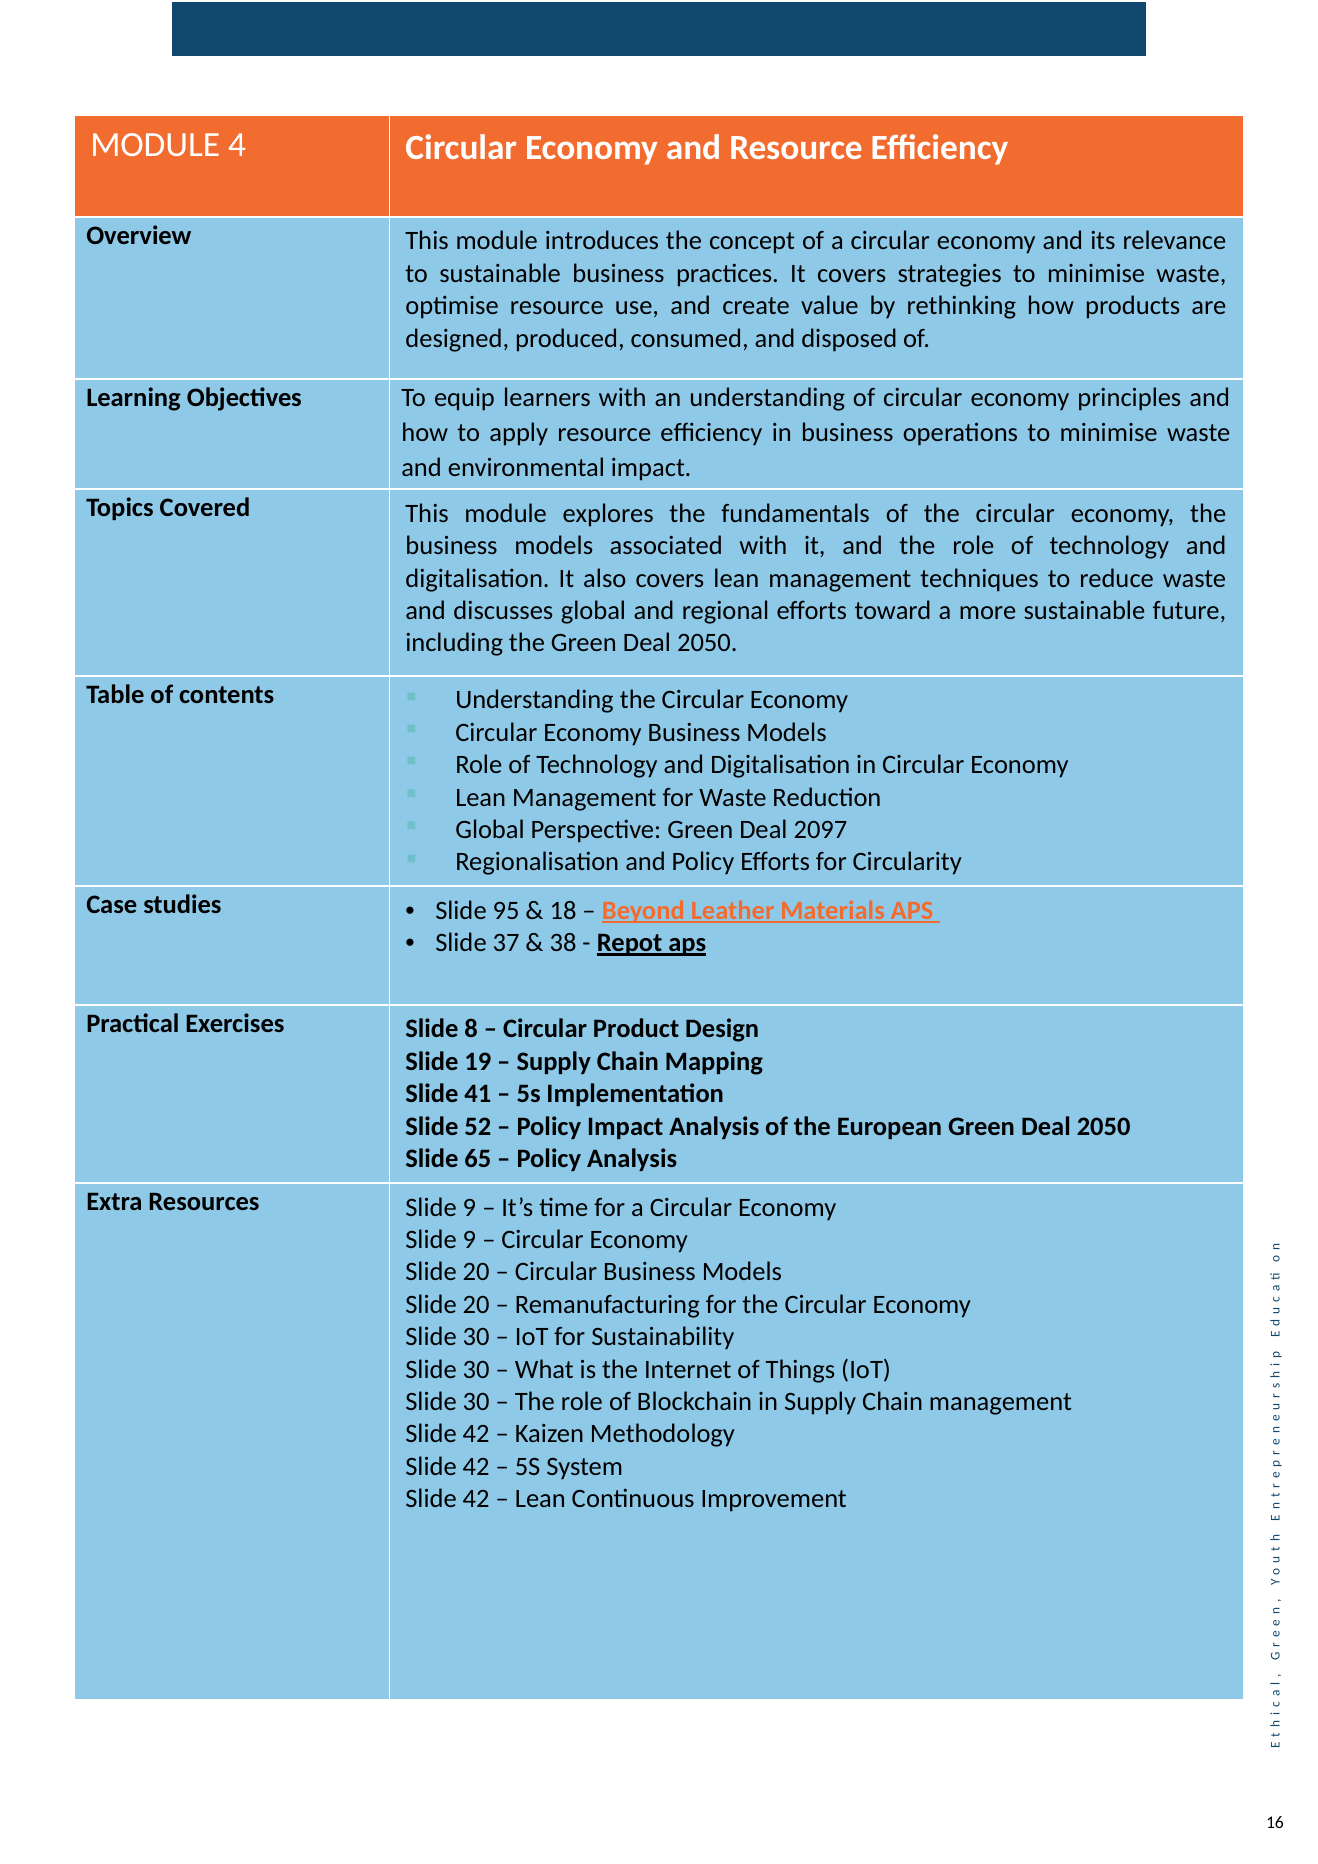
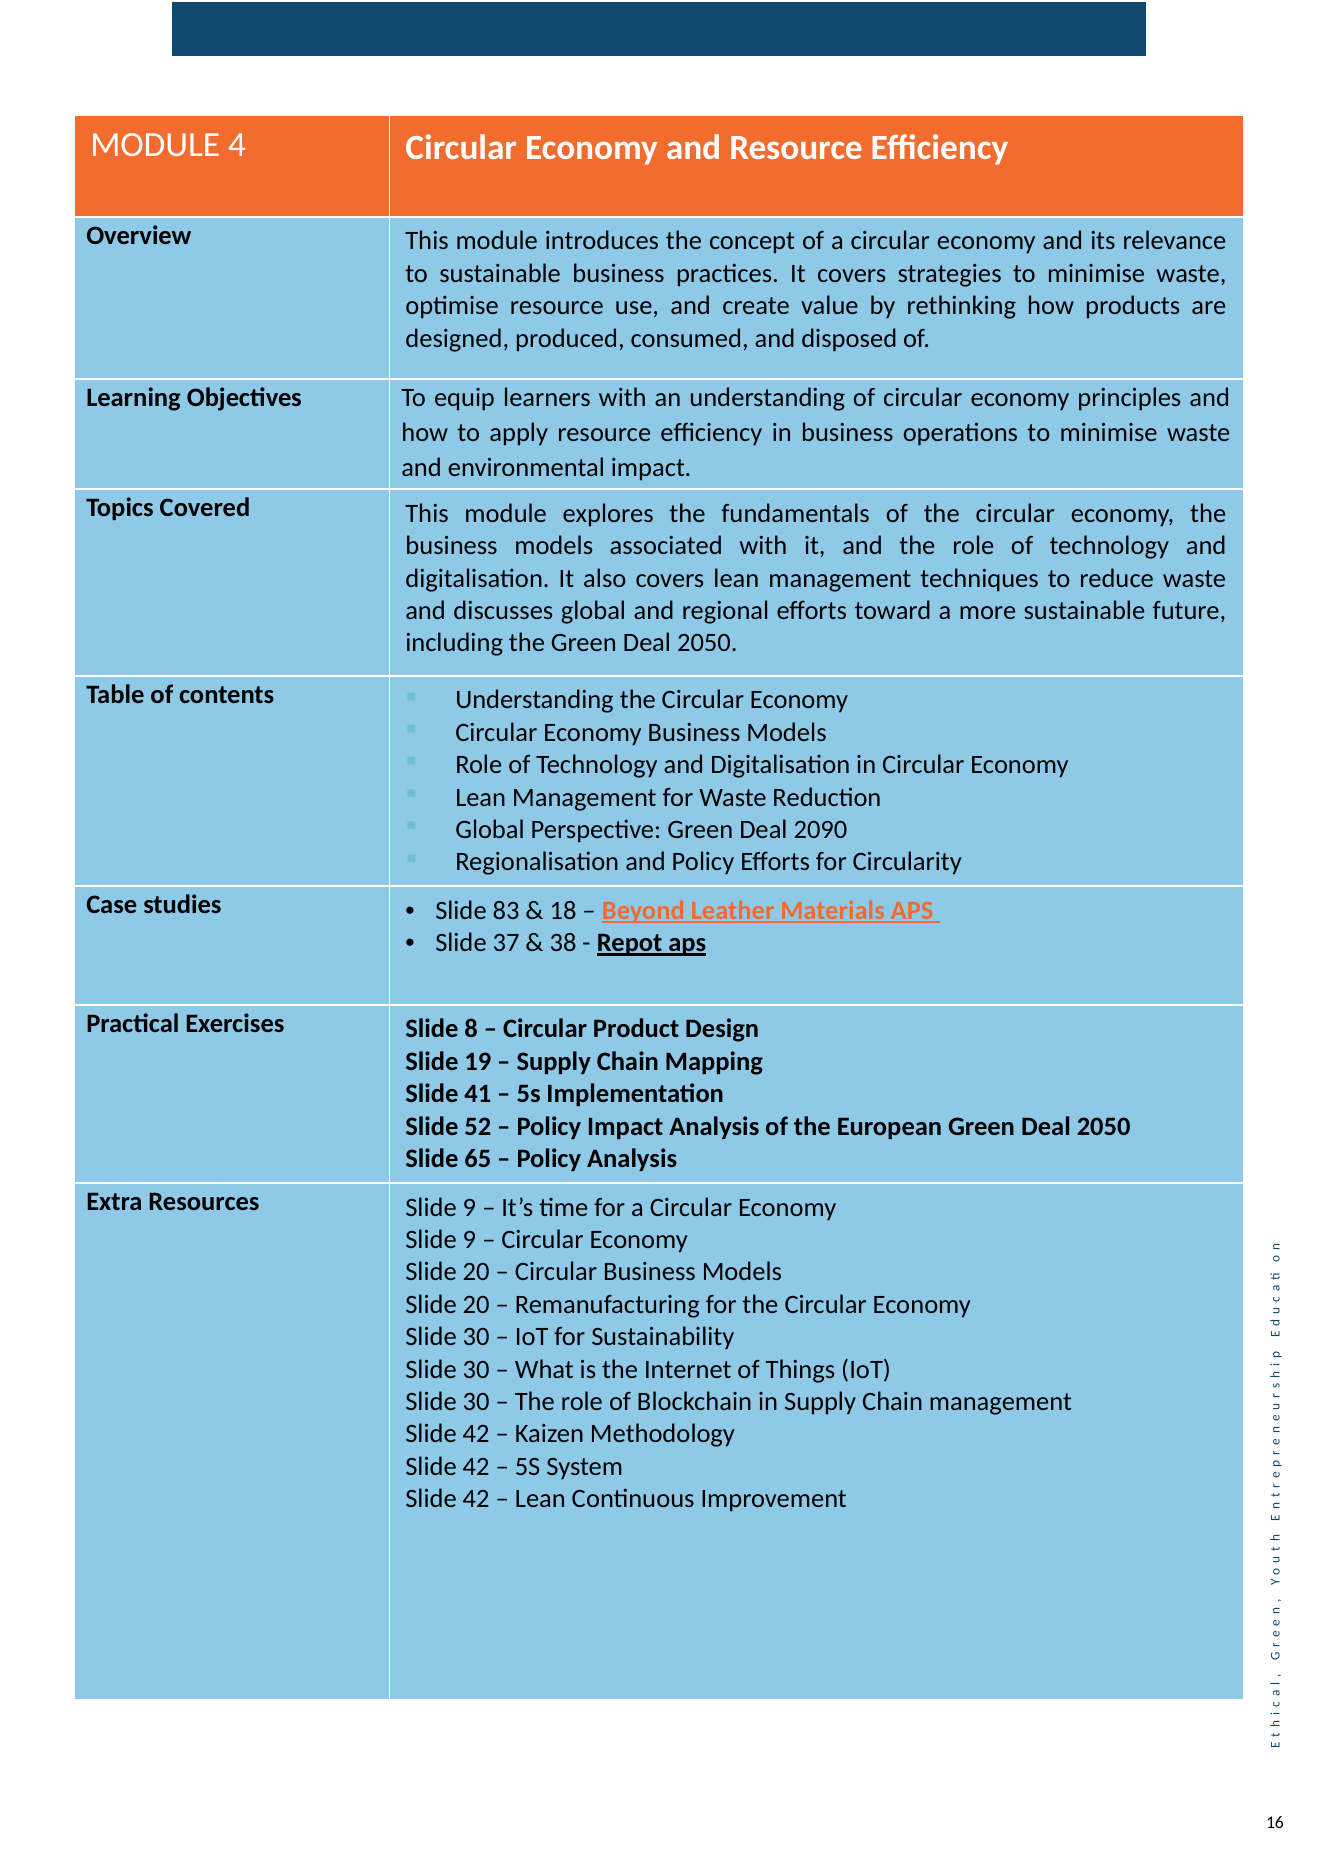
2097: 2097 -> 2090 (821, 830)
95: 95 -> 83 (506, 910)
